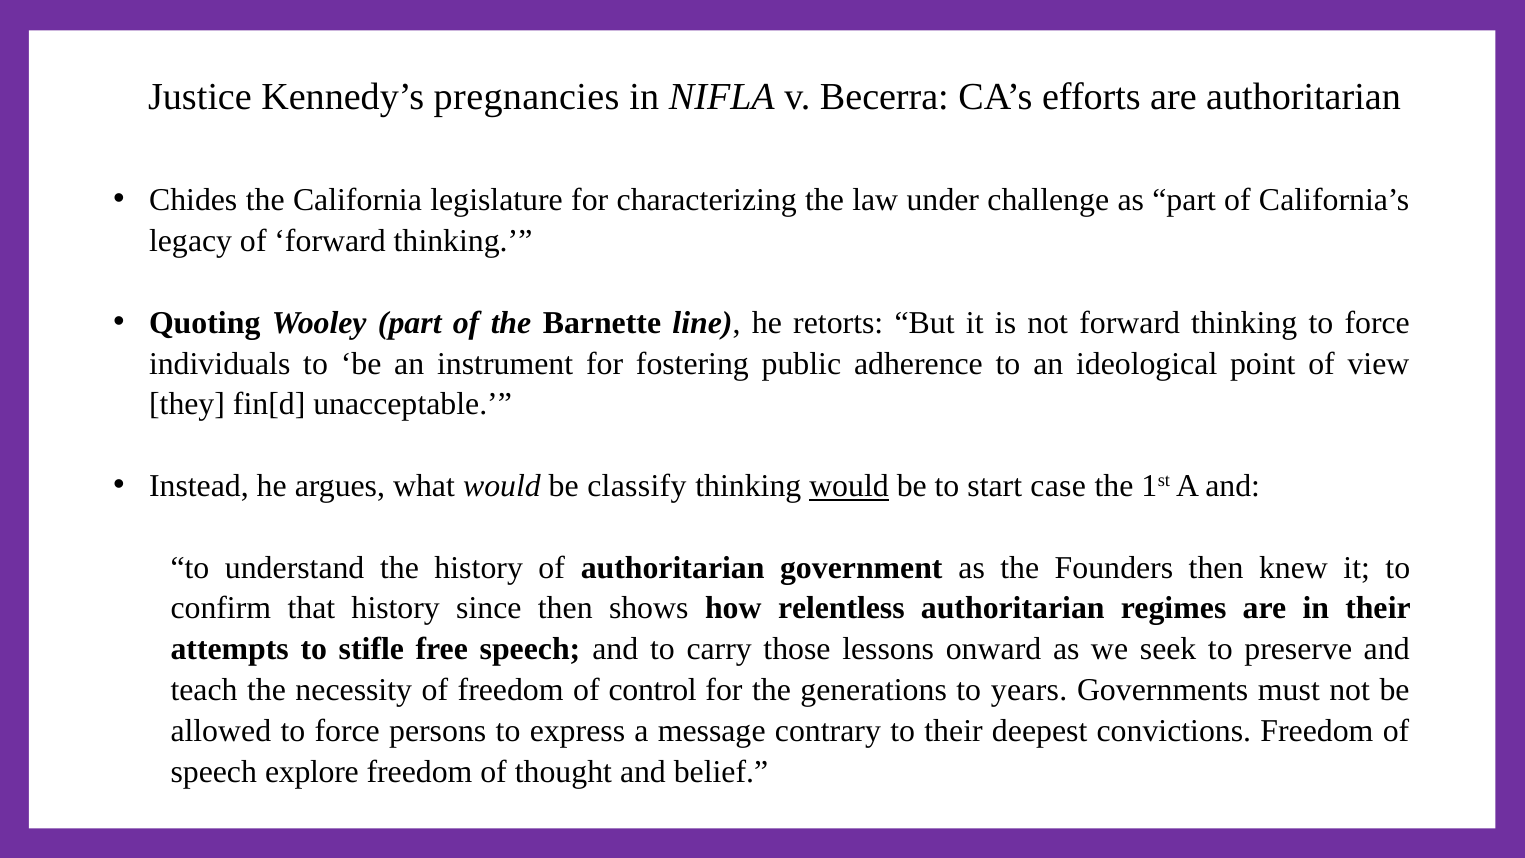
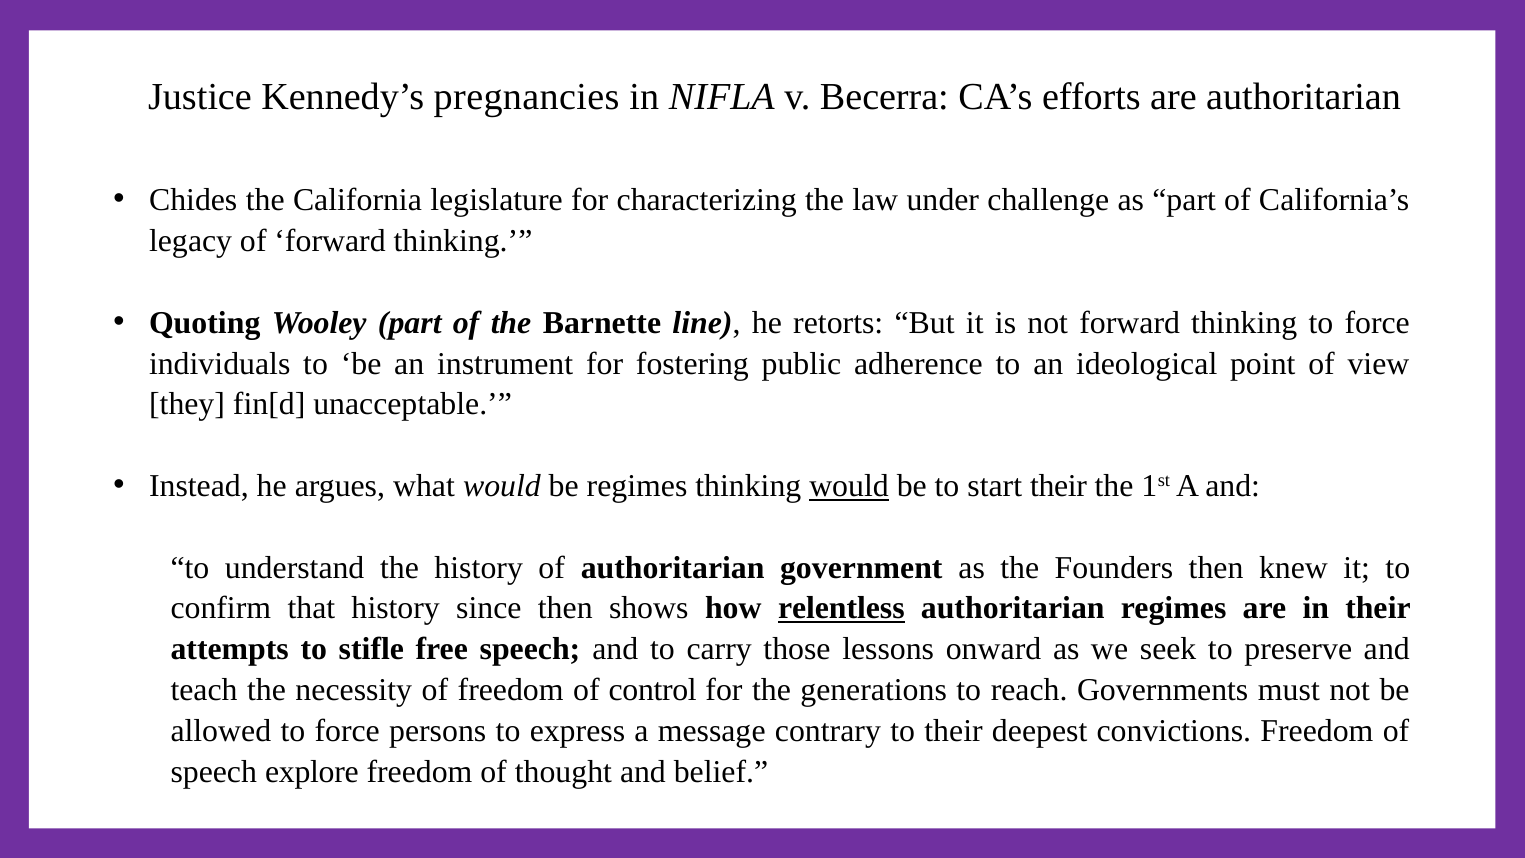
be classify: classify -> regimes (637, 486)
start case: case -> their (1058, 486)
relentless underline: none -> present (841, 608)
years: years -> reach (1029, 690)
